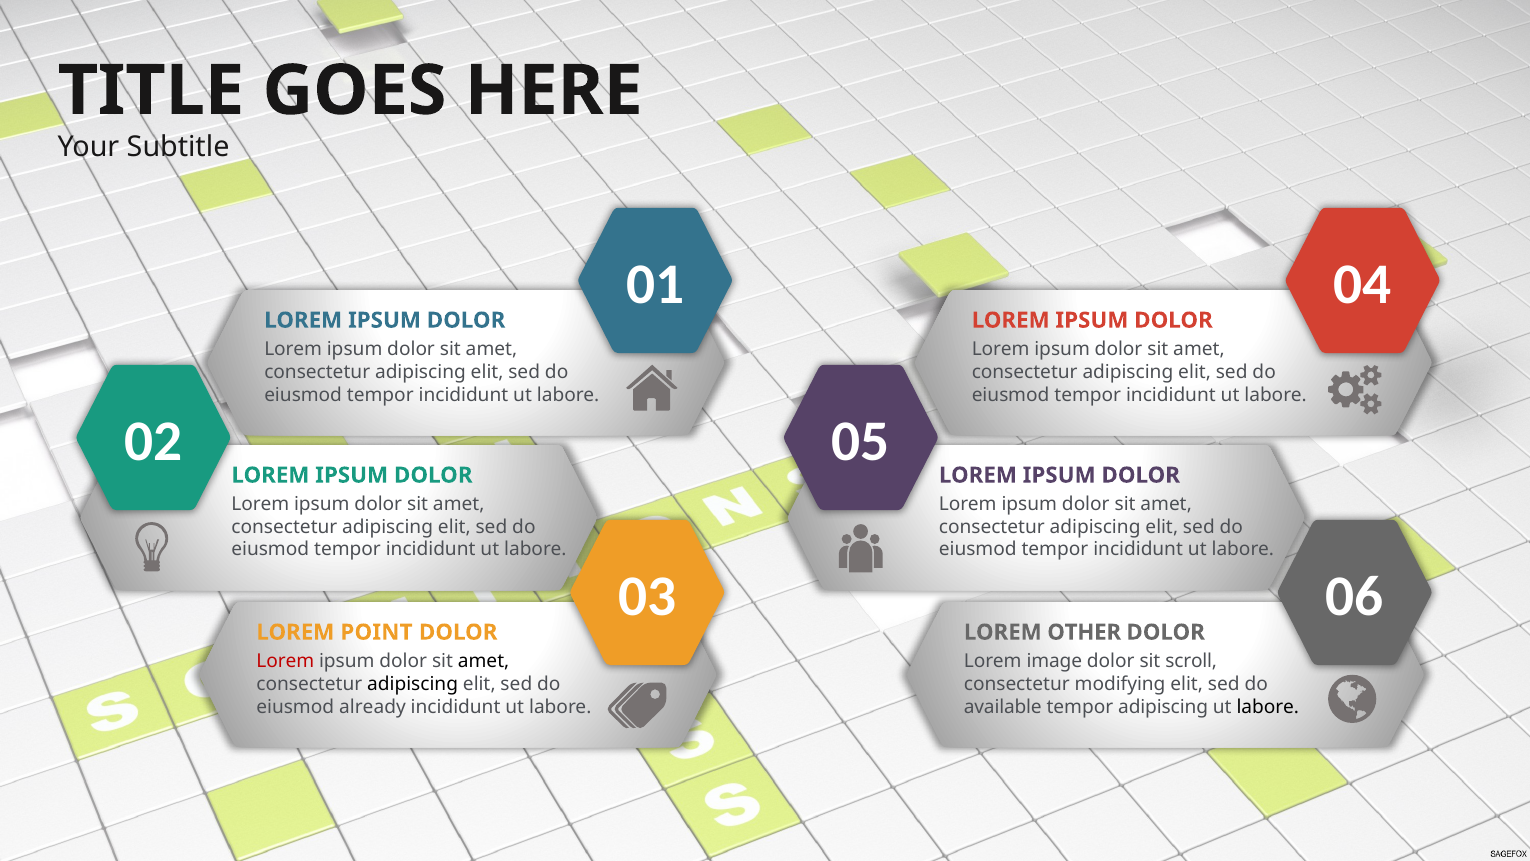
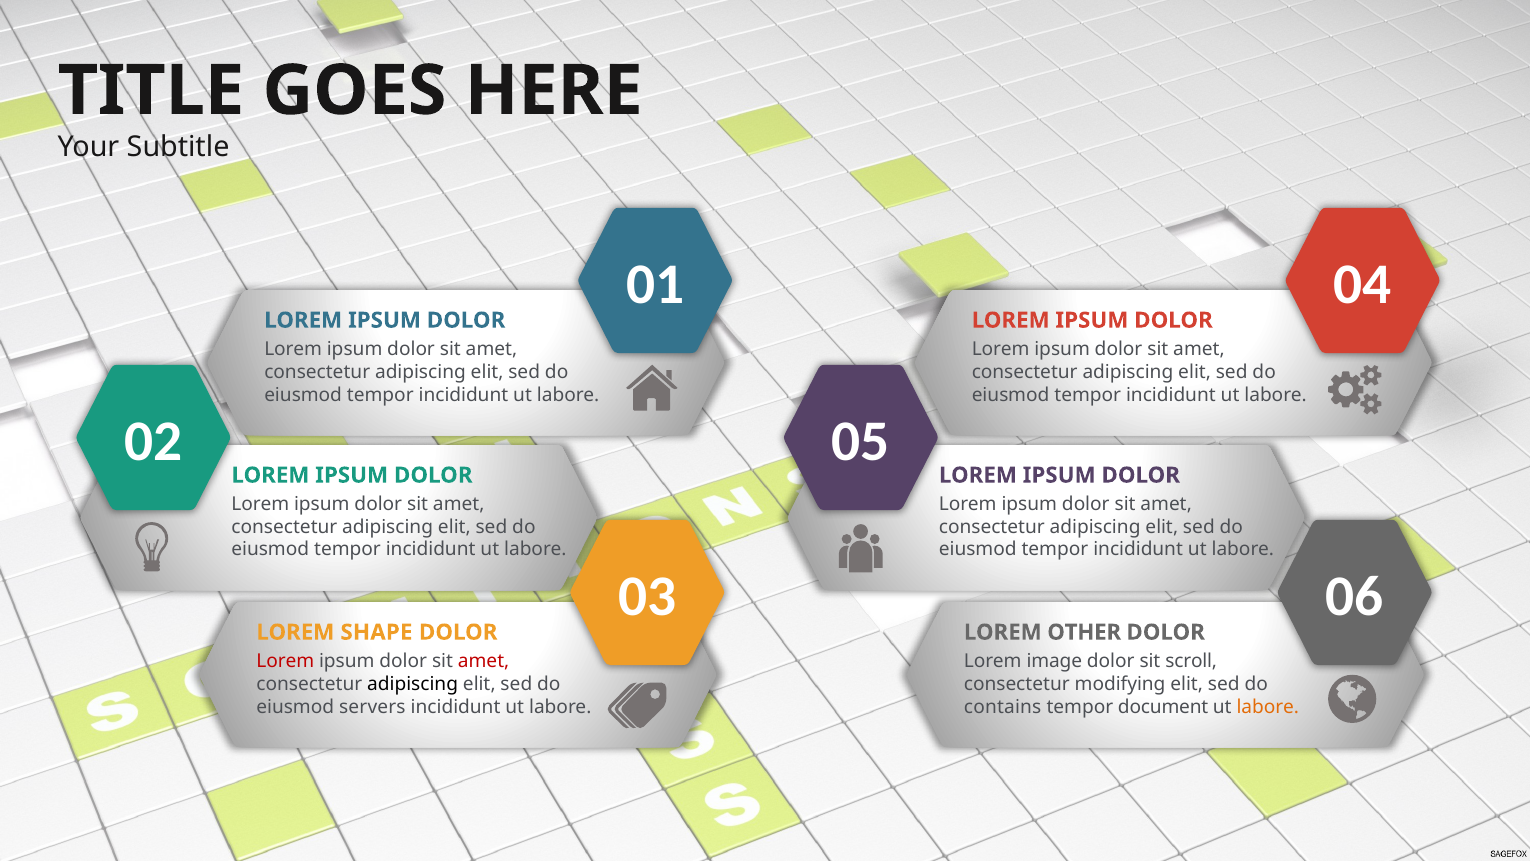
POINT: POINT -> SHAPE (376, 632)
amet colour: black -> red (484, 661)
already: already -> servers (372, 706)
available: available -> contains (1003, 706)
tempor adipiscing: adipiscing -> document (1163, 706)
labore colour: black -> orange (1268, 706)
